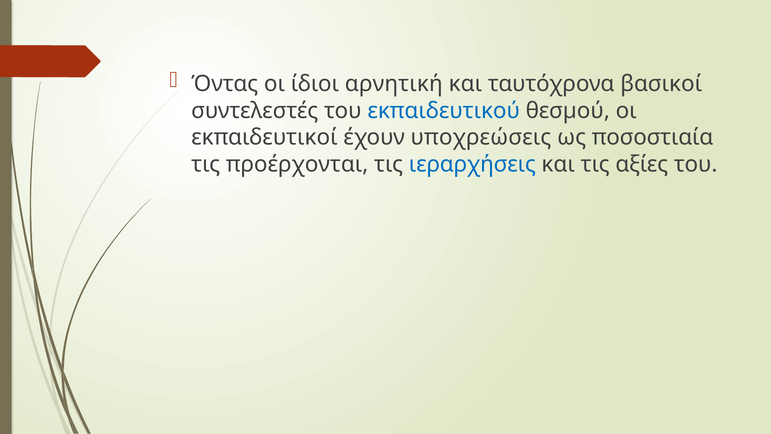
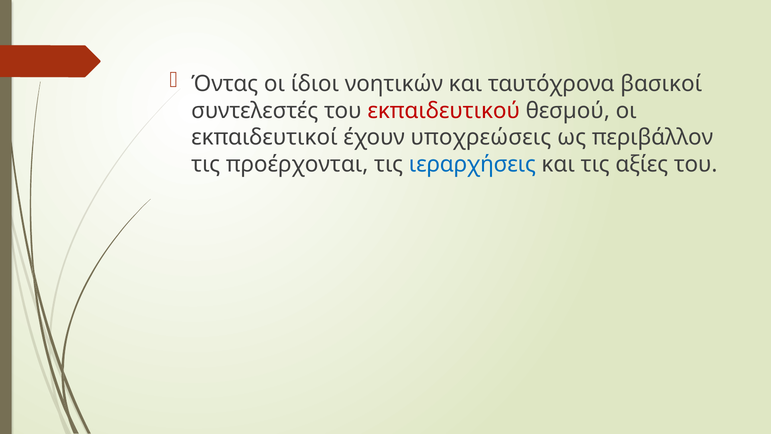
αρνητική: αρνητική -> νοητικών (394, 84)
εκπαιδευτικού colour: blue -> red (444, 111)
ποσοστιαία: ποσοστιαία -> περιβάλλον (653, 137)
